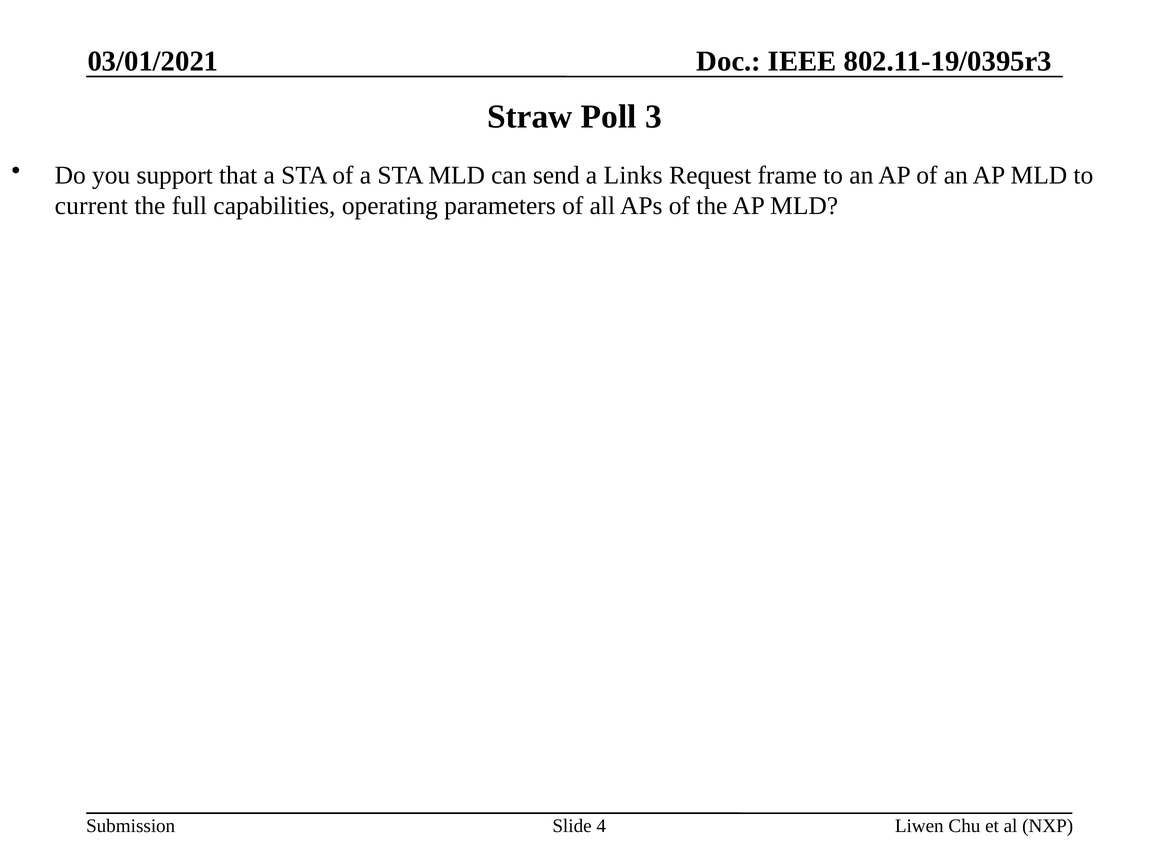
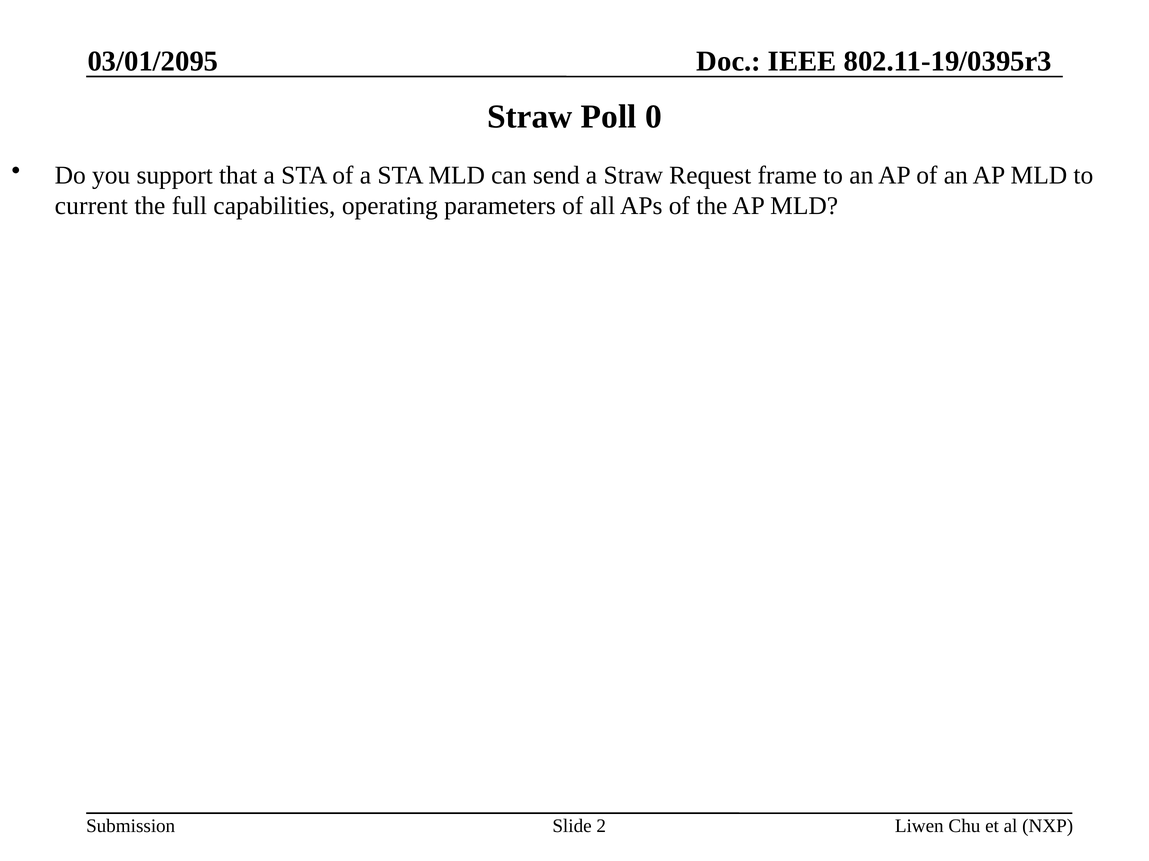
03/01/2021: 03/01/2021 -> 03/01/2095 (153, 61)
3: 3 -> 0 (653, 117)
a Links: Links -> Straw (633, 175)
4: 4 -> 2 (601, 826)
